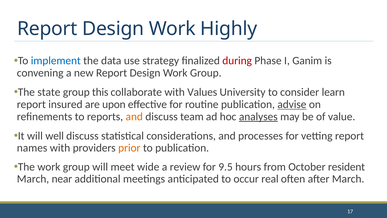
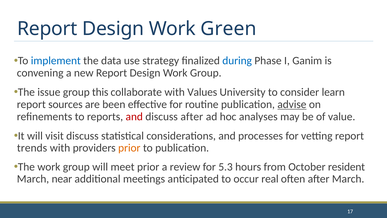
Highly: Highly -> Green (229, 29)
during colour: red -> blue (237, 61)
state: state -> issue (49, 92)
insured: insured -> sources (65, 104)
upon: upon -> been (114, 104)
and colour: orange -> red (134, 116)
discuss team: team -> after (192, 116)
analyses underline: present -> none (258, 116)
well: well -> visit (55, 136)
names: names -> trends (32, 148)
meet wide: wide -> prior (148, 167)
9.5: 9.5 -> 5.3 (226, 167)
